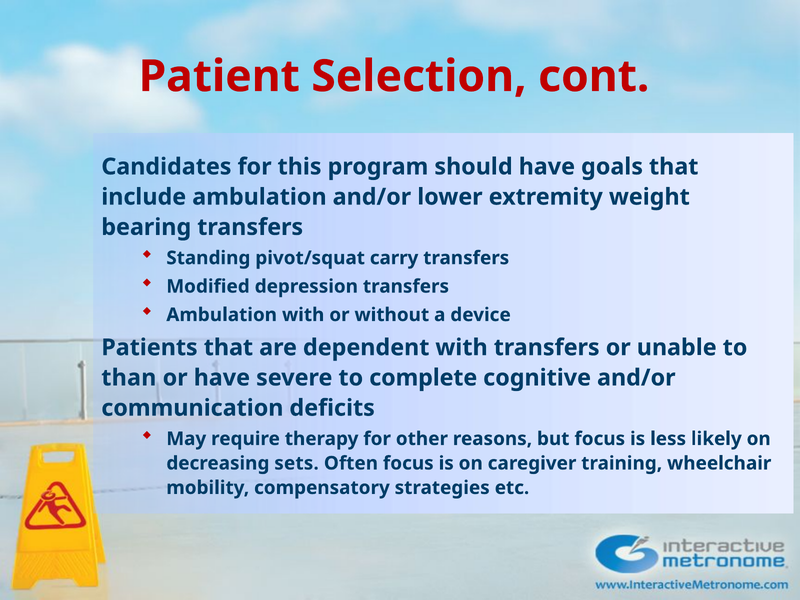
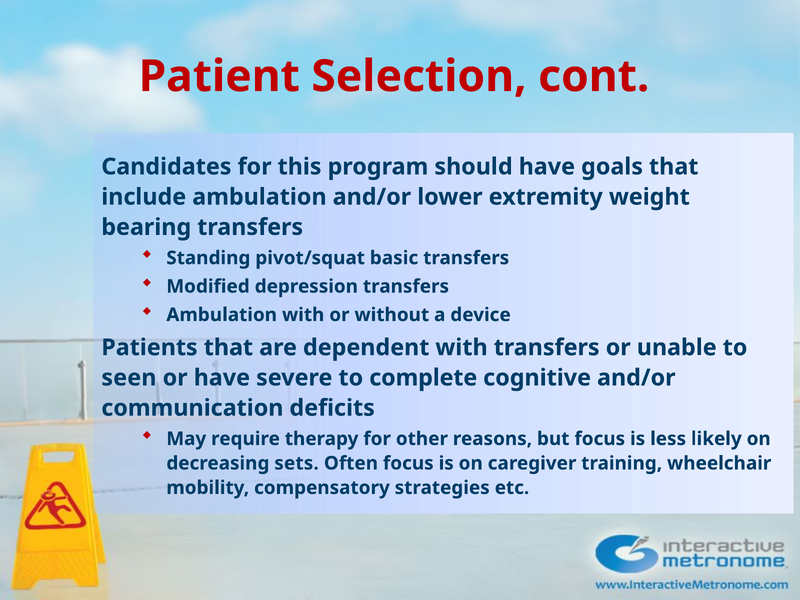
carry: carry -> basic (394, 258)
than: than -> seen (129, 378)
